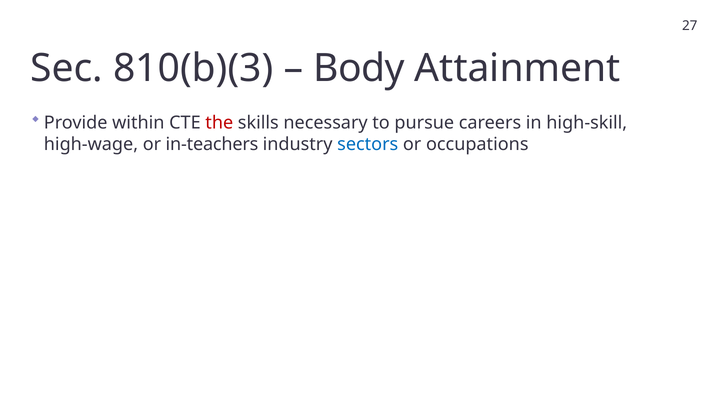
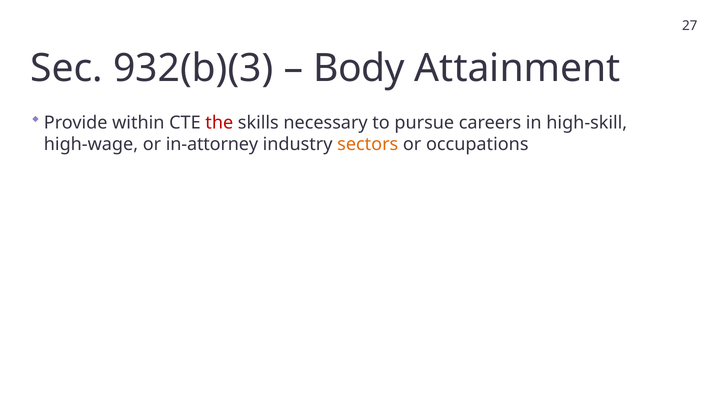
810(b)(3: 810(b)(3 -> 932(b)(3 (193, 69)
in-teachers: in-teachers -> in-attorney (212, 145)
sectors colour: blue -> orange (368, 145)
